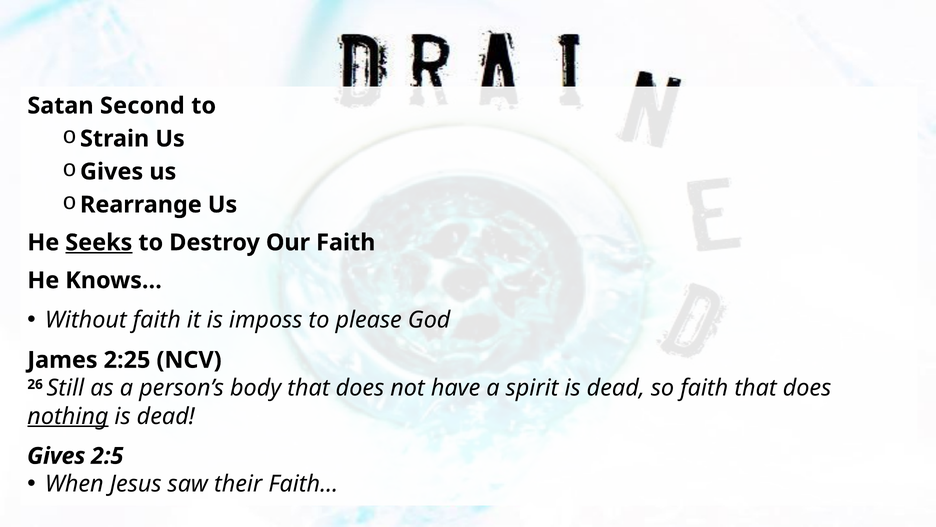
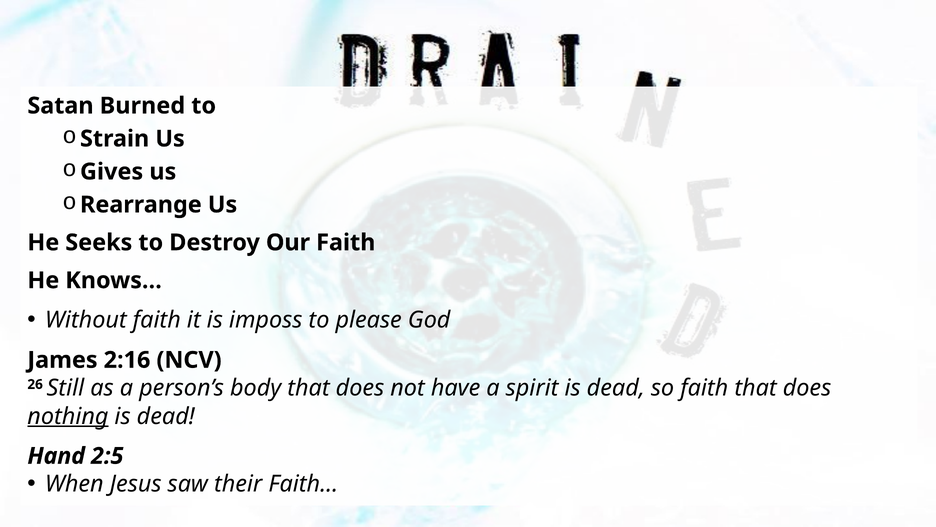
Second: Second -> Burned (142, 106)
Seeks underline: present -> none (99, 242)
2:25: 2:25 -> 2:16 (127, 360)
Gives: Gives -> Hand (56, 456)
